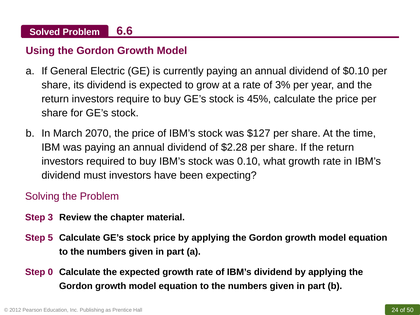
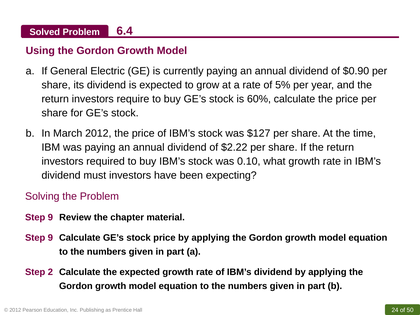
6.6: 6.6 -> 6.4 (125, 31)
$0.10: $0.10 -> $0.90 (356, 71)
3%: 3% -> 5% (283, 85)
45%: 45% -> 60% (259, 99)
March 2070: 2070 -> 2012 (98, 133)
$2.28: $2.28 -> $2.22 (234, 147)
3: 3 -> 9 (50, 217)
5: 5 -> 9 (50, 238)
0: 0 -> 2 (50, 272)
